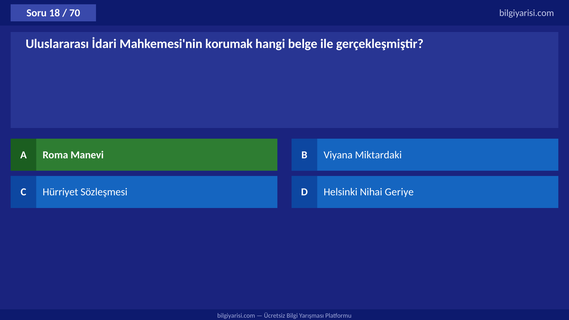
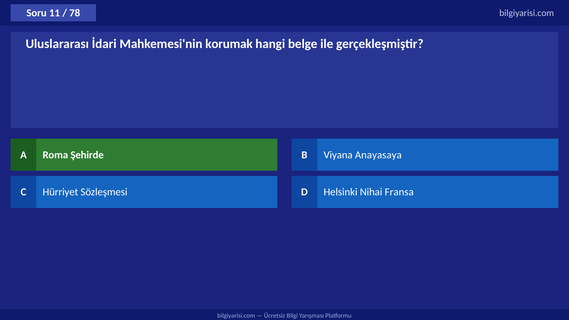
18: 18 -> 11 (55, 13)
70: 70 -> 78 (75, 13)
Manevi: Manevi -> Şehirde (87, 155)
Miktardaki: Miktardaki -> Anayasaya (378, 155)
Geriye: Geriye -> Fransa (399, 192)
